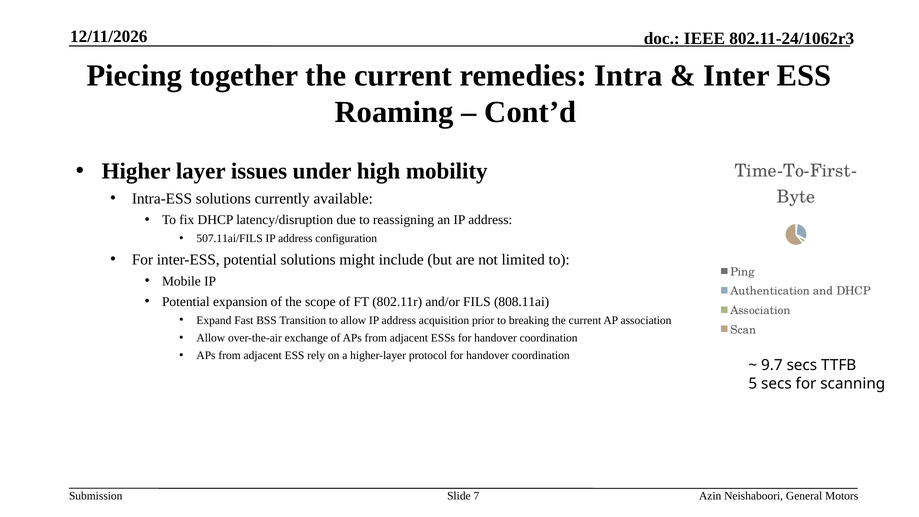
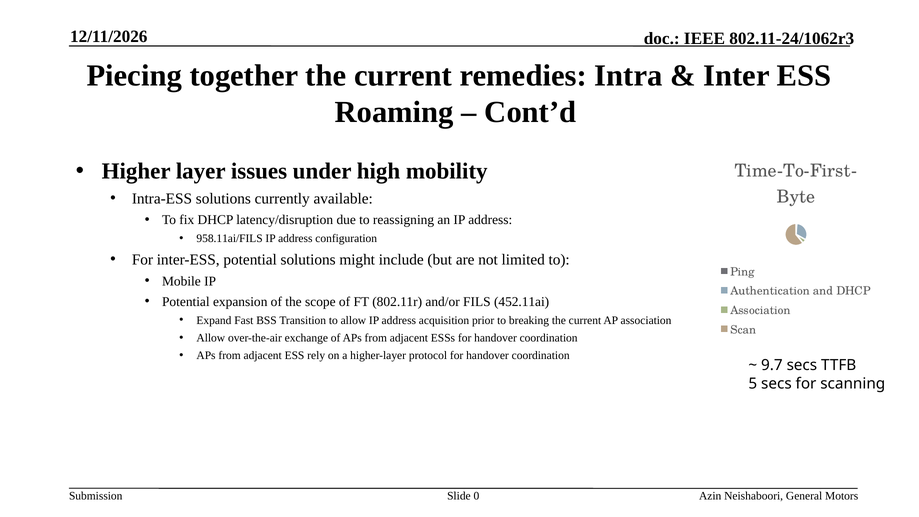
507.11ai/FILS: 507.11ai/FILS -> 958.11ai/FILS (230, 239)
808.11ai: 808.11ai -> 452.11ai (522, 302)
7: 7 -> 0 (476, 496)
